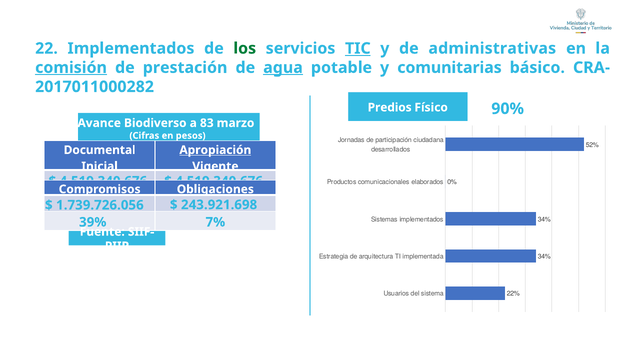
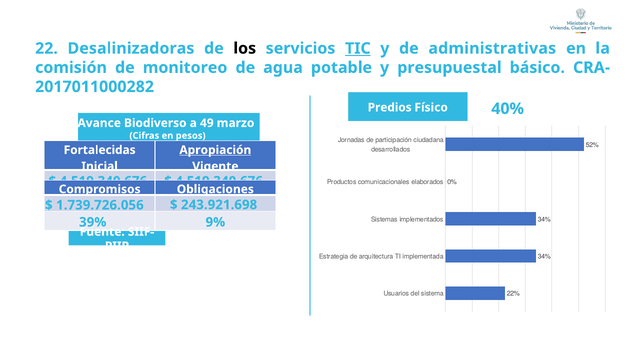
22 Implementados: Implementados -> Desalinizadoras (131, 48)
los colour: green -> black (245, 48)
comisión underline: present -> none (71, 68)
prestación: prestación -> monitoreo (185, 68)
agua underline: present -> none (283, 68)
comunitarias: comunitarias -> presupuestal (449, 68)
90%: 90% -> 40% (508, 109)
83: 83 -> 49 (207, 123)
Documental: Documental -> Fortalecidas (100, 150)
7%: 7% -> 9% (215, 222)
